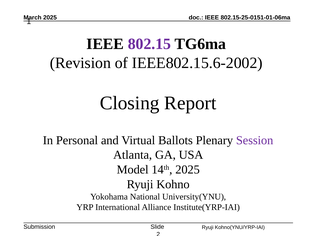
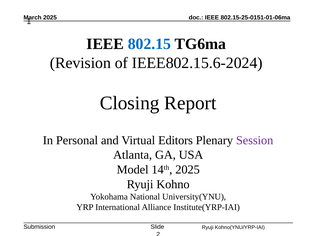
802.15 colour: purple -> blue (149, 44)
IEEE802.15.6-2002: IEEE802.15.6-2002 -> IEEE802.15.6-2024 (197, 63)
Ballots: Ballots -> Editors (176, 140)
